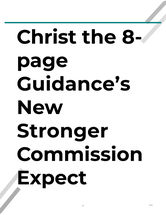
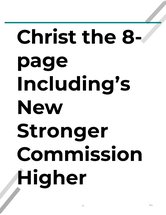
Guidance’s: Guidance’s -> Including’s (74, 84)
Expect: Expect -> Higher (52, 178)
